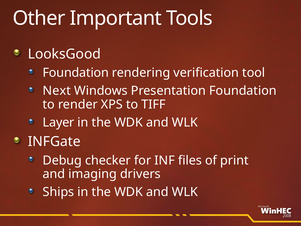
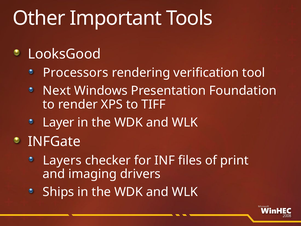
Foundation: Foundation -> Processors (76, 73)
Debug: Debug -> Layers (62, 160)
